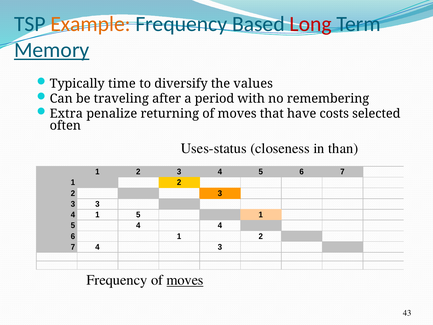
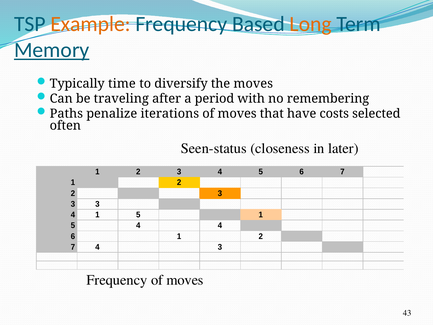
Long colour: red -> orange (311, 24)
the values: values -> moves (253, 83)
Extra: Extra -> Paths (66, 113)
returning: returning -> iterations (170, 113)
Uses-status: Uses-status -> Seen-status (214, 148)
than: than -> later (343, 148)
moves underline: present -> none (185, 280)
